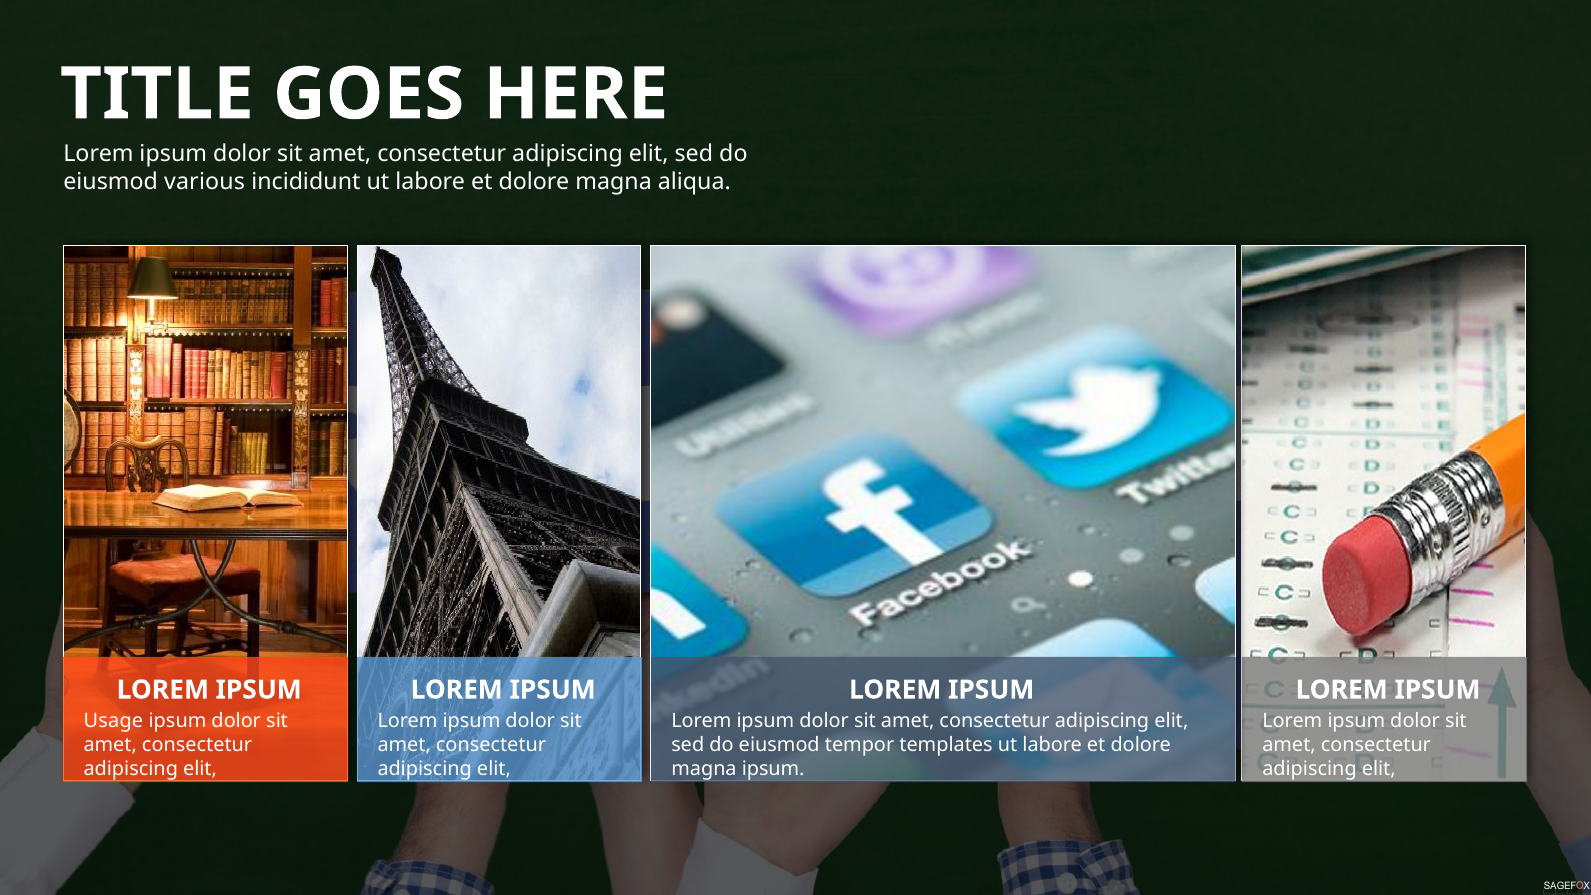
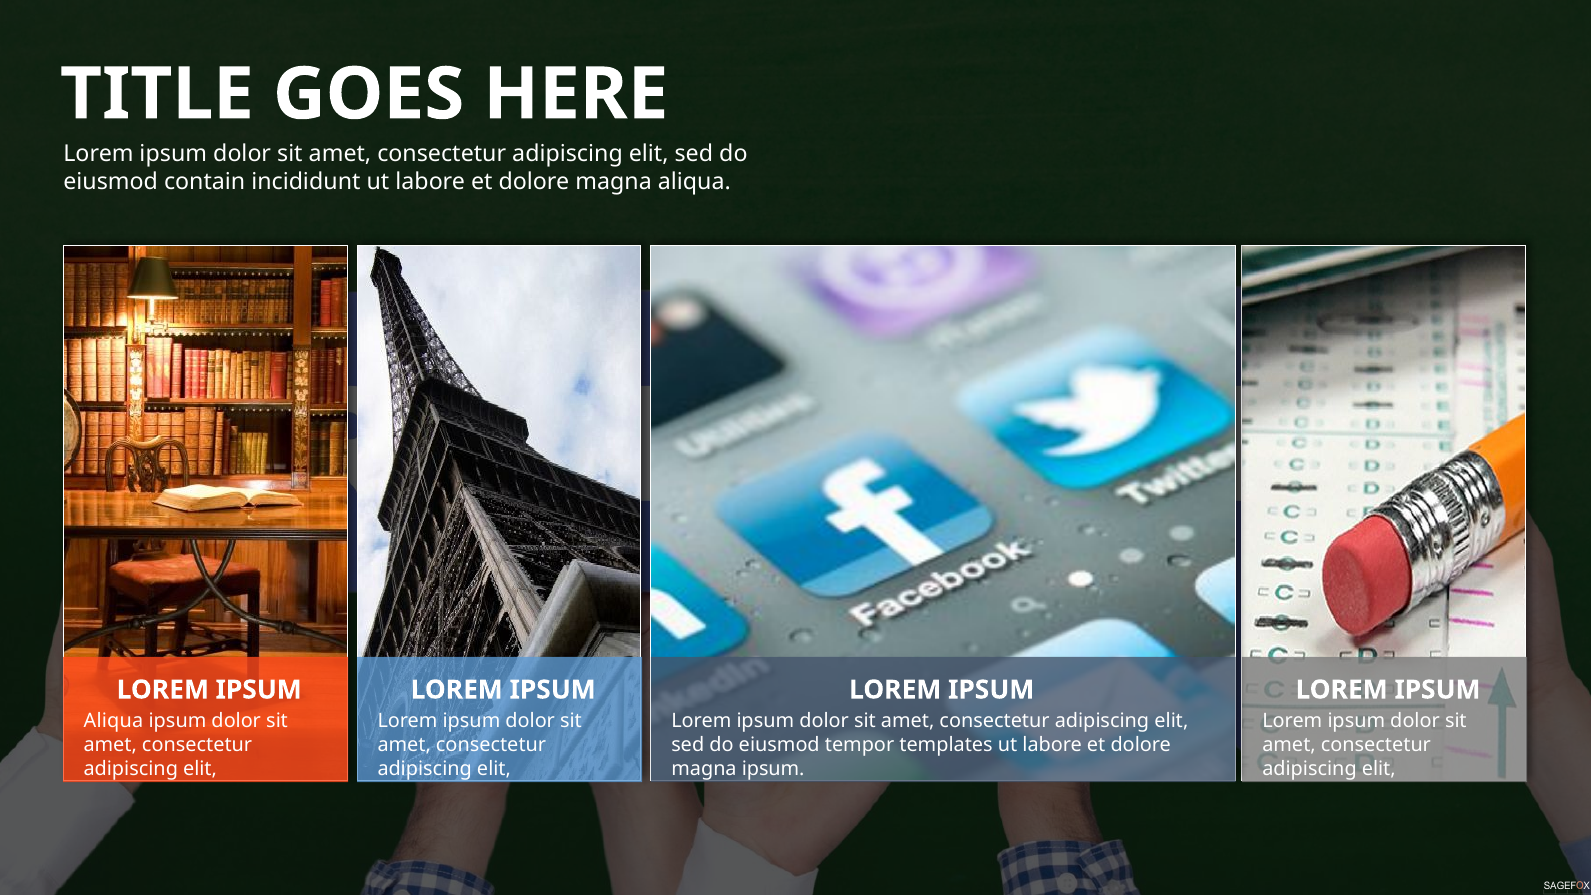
various: various -> contain (205, 181)
Usage: Usage -> Aliqua (113, 721)
